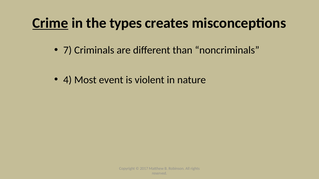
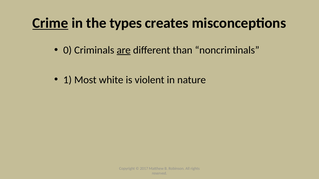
7: 7 -> 0 (68, 50)
are underline: none -> present (124, 50)
4: 4 -> 1 (68, 80)
event: event -> white (111, 80)
